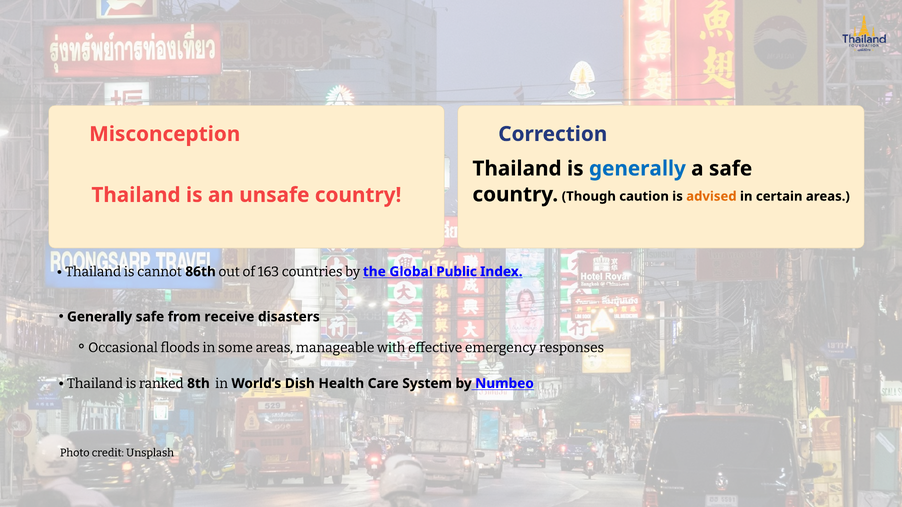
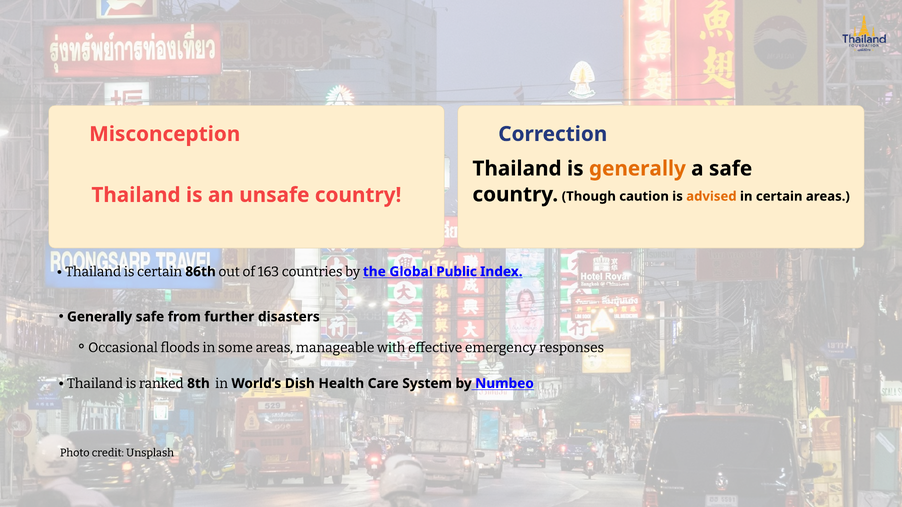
generally colour: blue -> orange (637, 169)
is cannot: cannot -> certain (160, 272)
receive: receive -> further (229, 317)
